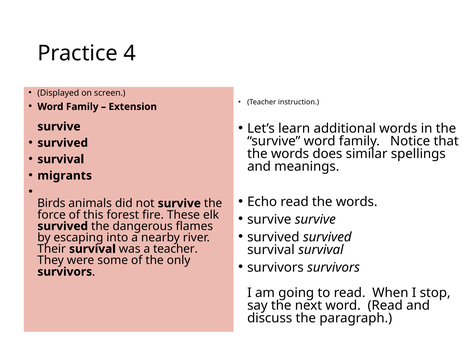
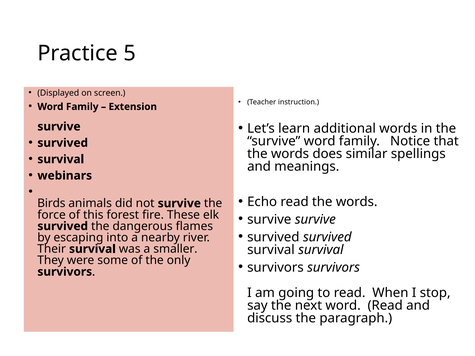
4: 4 -> 5 (130, 53)
migrants: migrants -> webinars (65, 176)
a teacher: teacher -> smaller (175, 249)
